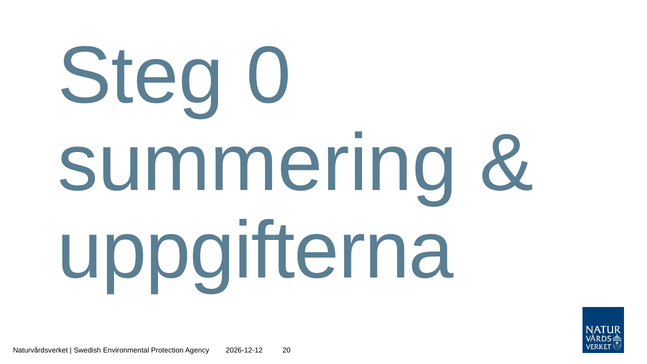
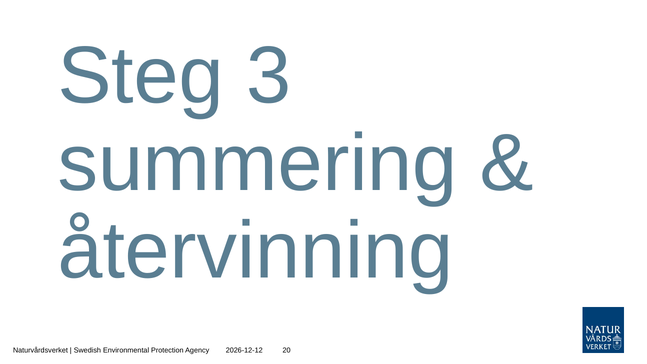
0: 0 -> 3 (269, 76)
uppgifterna: uppgifterna -> återvinning (255, 251)
